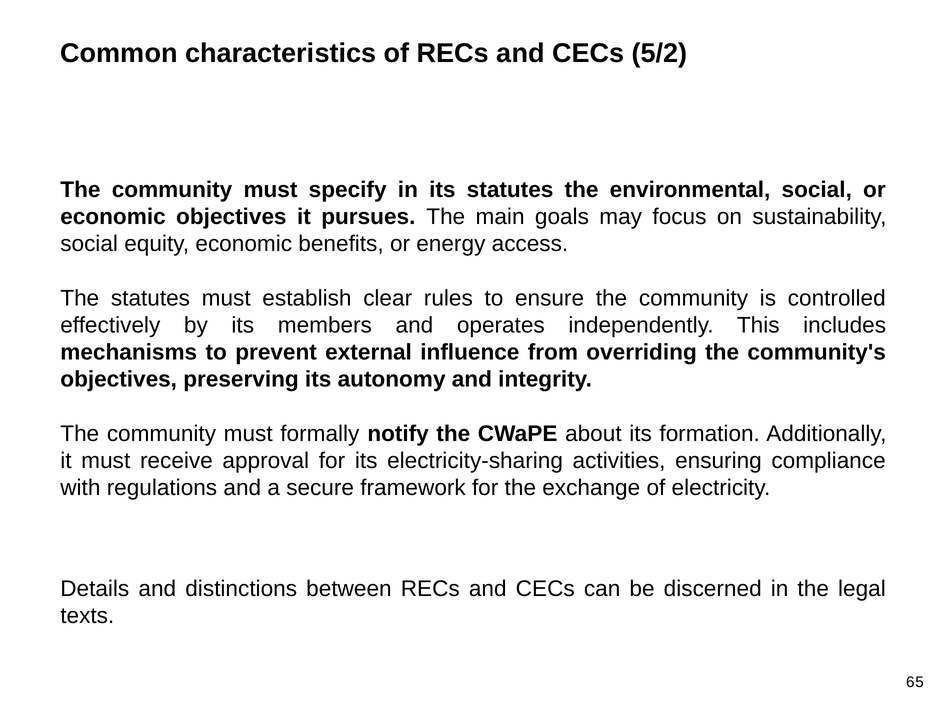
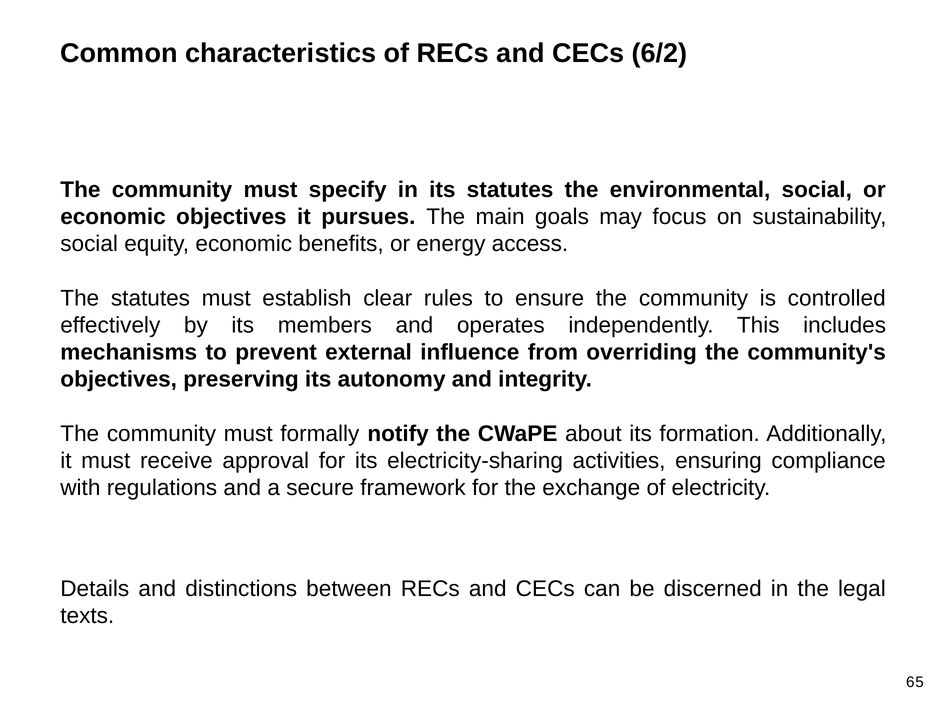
5/2: 5/2 -> 6/2 (660, 53)
